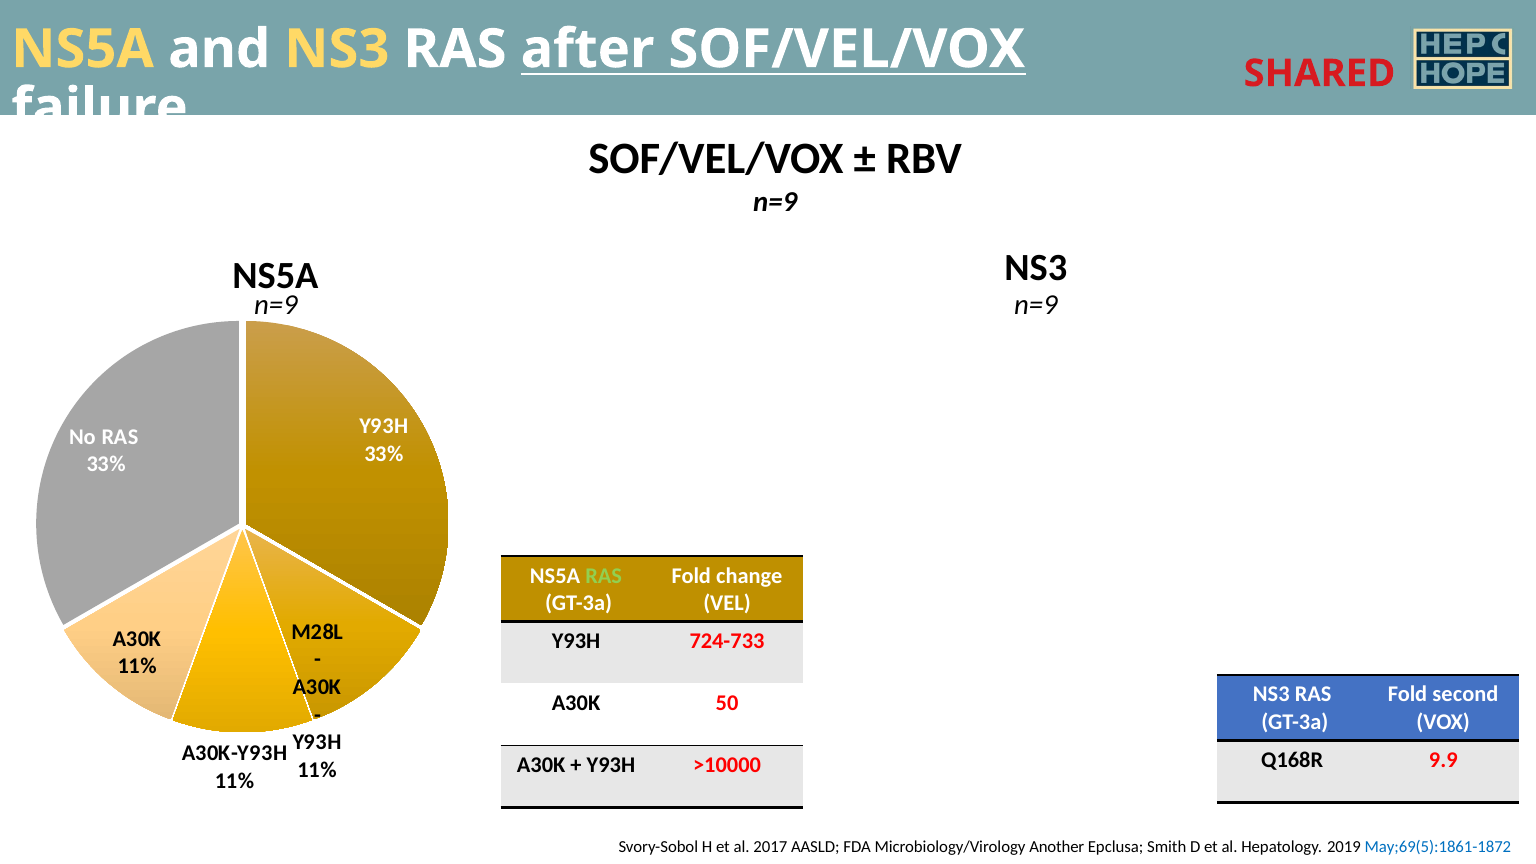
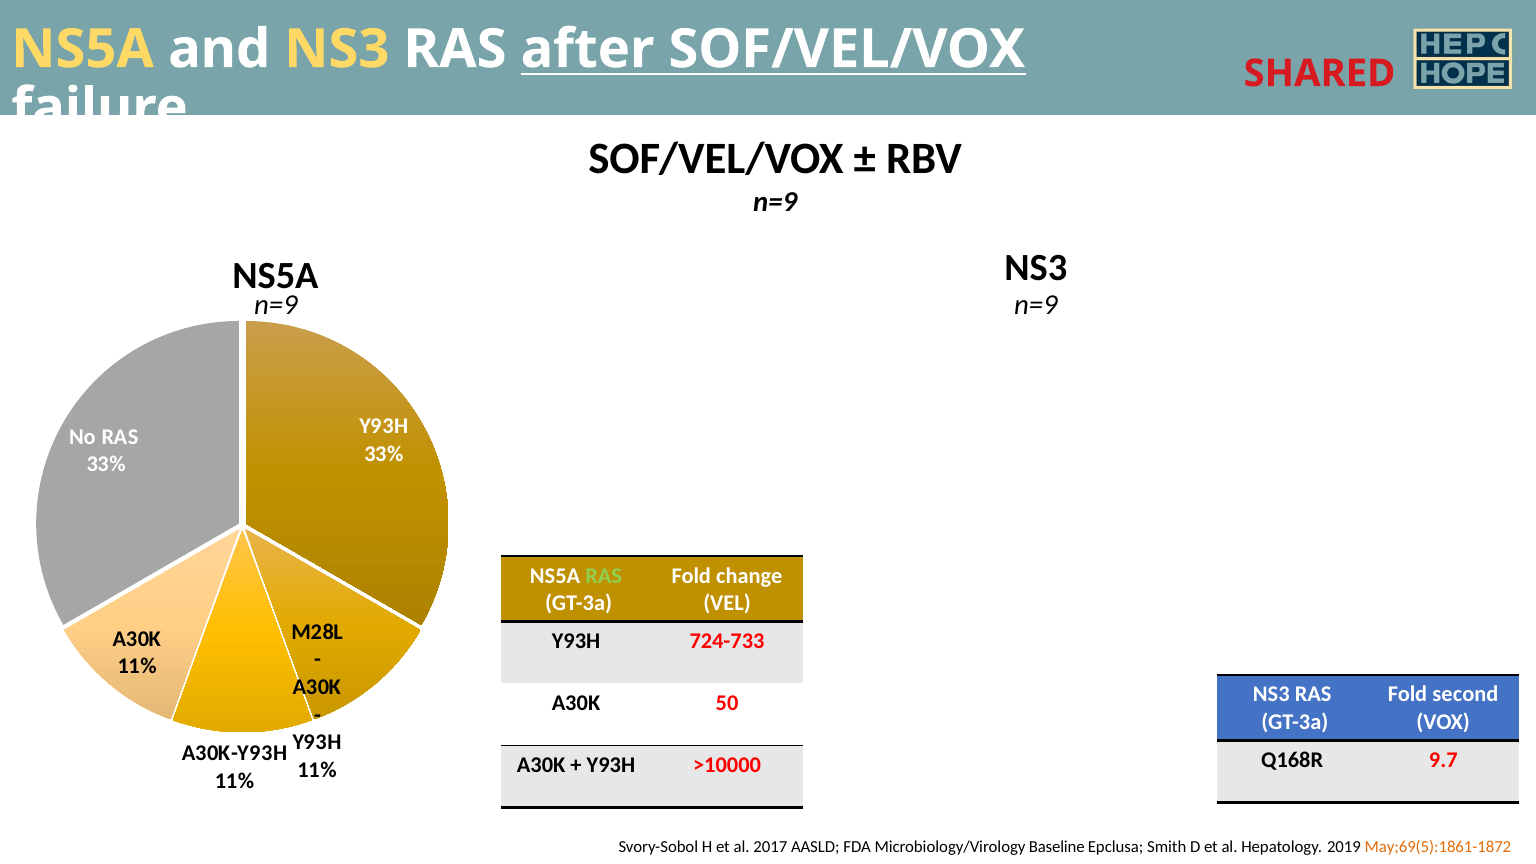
9.9: 9.9 -> 9.7 (1443, 760)
Another: Another -> Baseline (1057, 847)
May;69(5):1861-1872 colour: blue -> orange (1438, 847)
